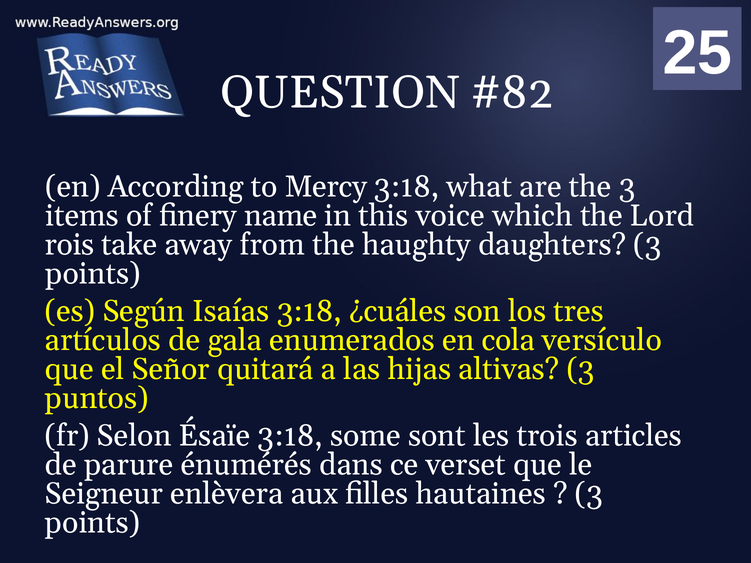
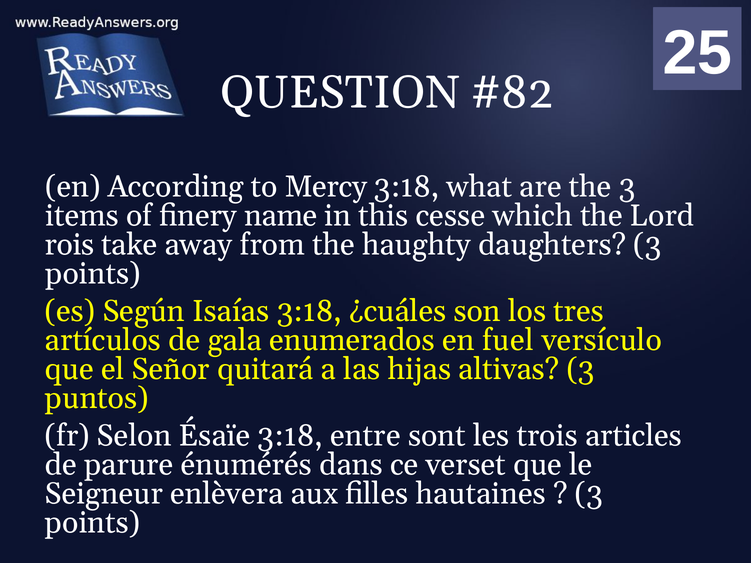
voice: voice -> cesse (450, 216)
cola: cola -> fuel (508, 340)
some: some -> entre (365, 436)
